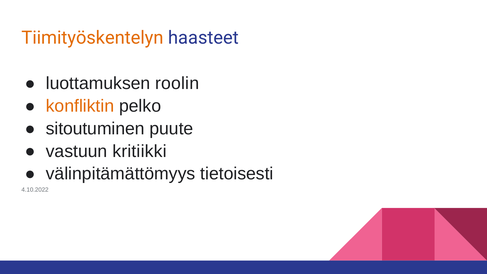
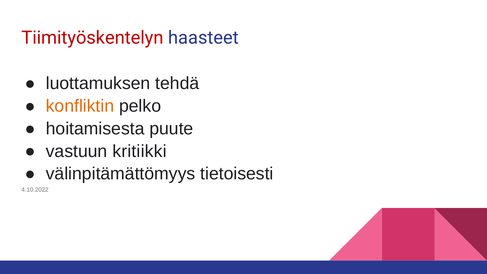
Tiimityöskentelyn colour: orange -> red (93, 38)
roolin: roolin -> tehdä (177, 83)
sitoutuminen: sitoutuminen -> hoitamisesta (95, 129)
